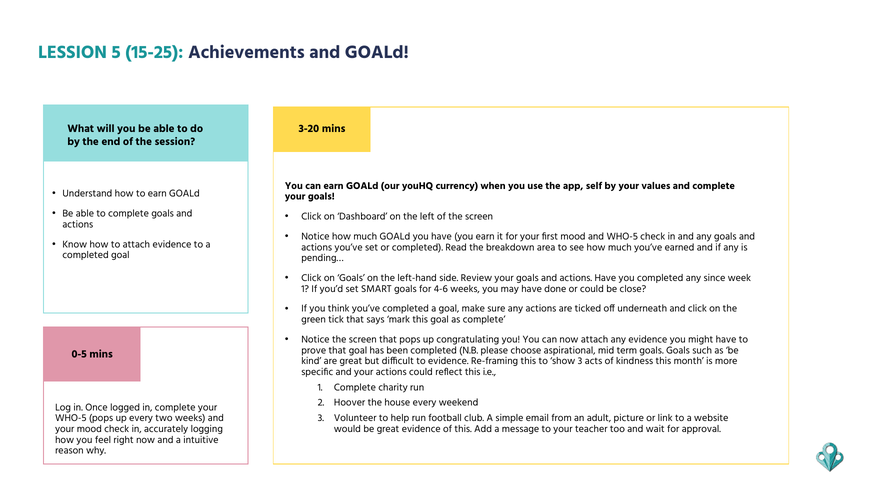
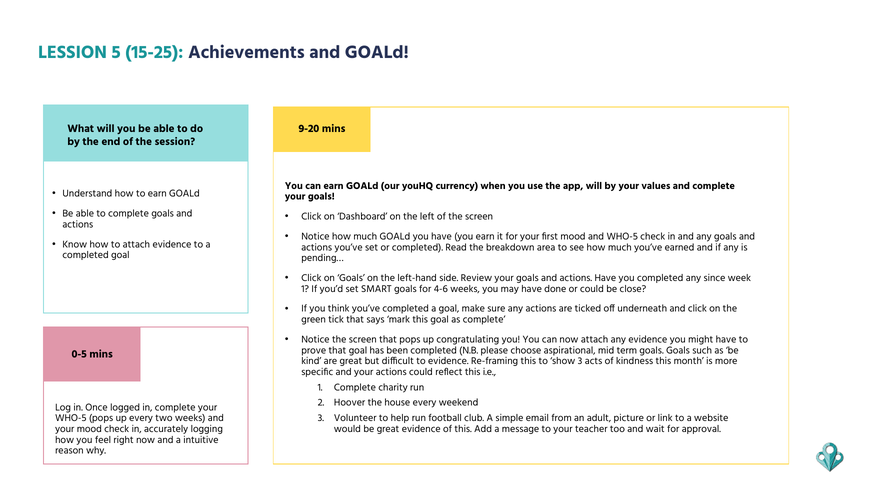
3-20: 3-20 -> 9-20 (309, 128)
app self: self -> will (594, 186)
